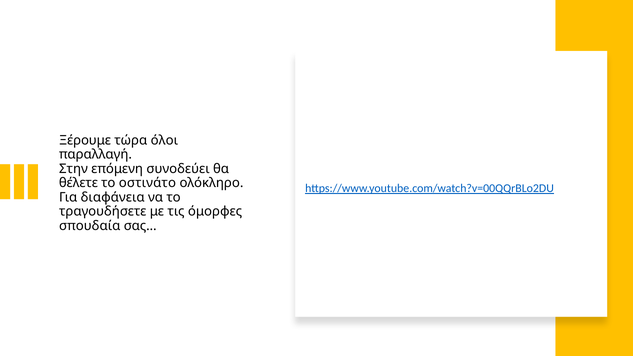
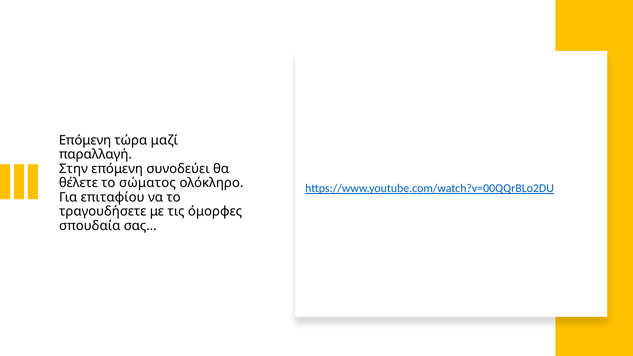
Ξέρουμε: Ξέρουμε -> Επόμενη (85, 140)
όλοι: όλοι -> μαζί (164, 140)
οστινάτο: οστινάτο -> σώματος (147, 183)
διαφάνεια: διαφάνεια -> επιταφίου (113, 197)
